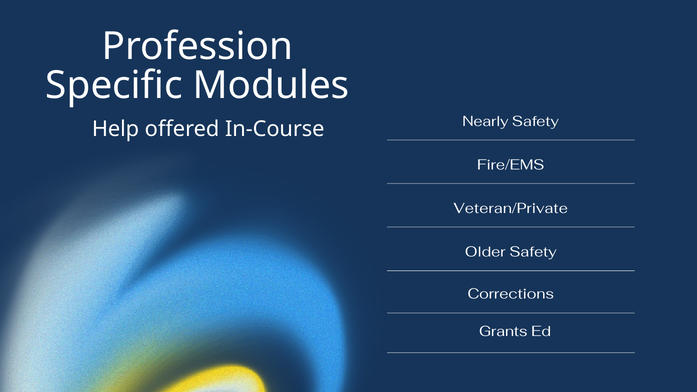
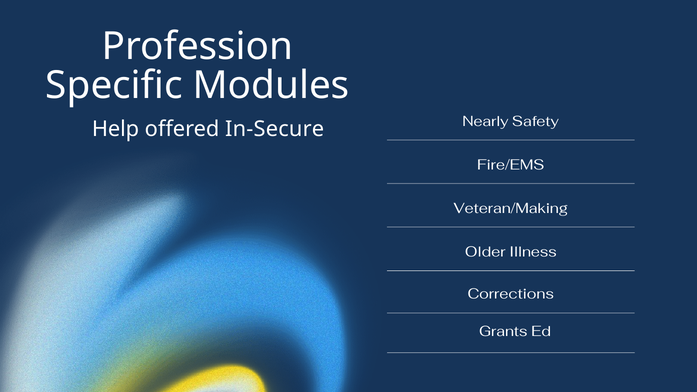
In-Course: In-Course -> In-Secure (275, 129)
Veteran/Private: Veteran/Private -> Veteran/Making (511, 208)
Older Safety: Safety -> Illness (533, 252)
